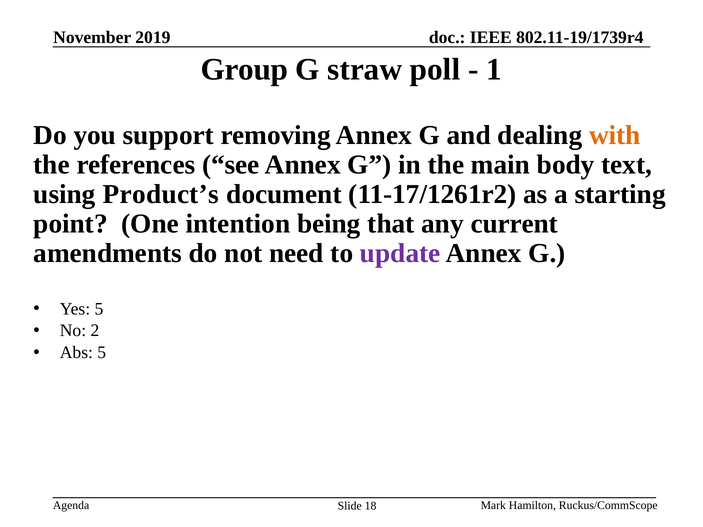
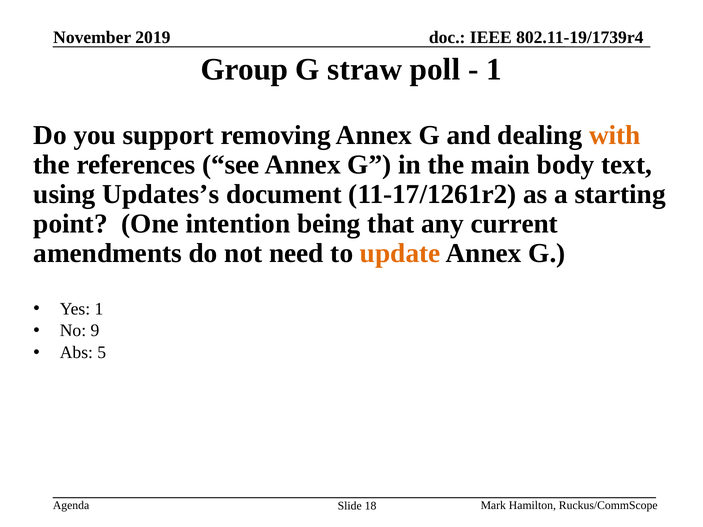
Product’s: Product’s -> Updates’s (161, 194)
update colour: purple -> orange (400, 253)
Yes 5: 5 -> 1 (99, 309)
2: 2 -> 9 (95, 331)
